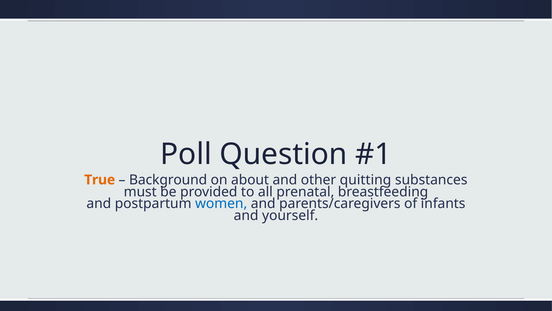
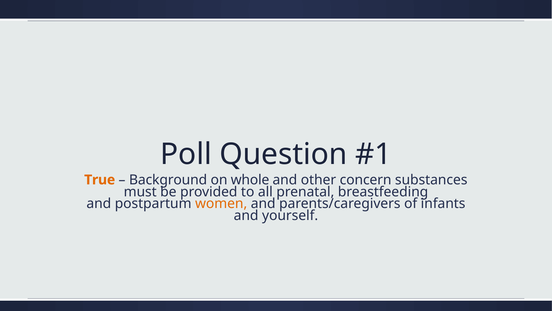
about: about -> whole (250, 180)
quitting: quitting -> concern (366, 180)
women colour: blue -> orange (221, 203)
